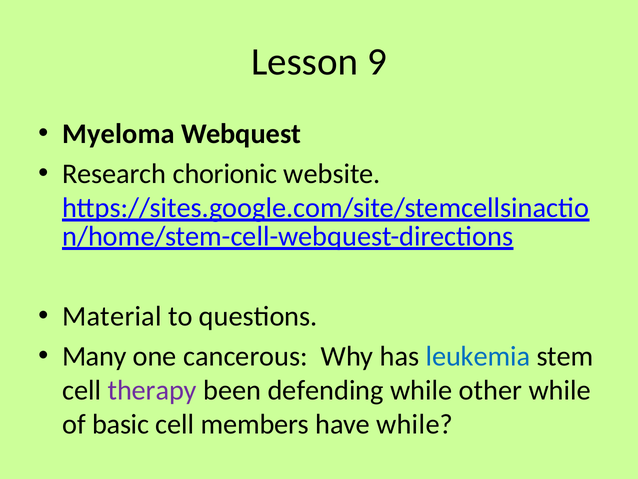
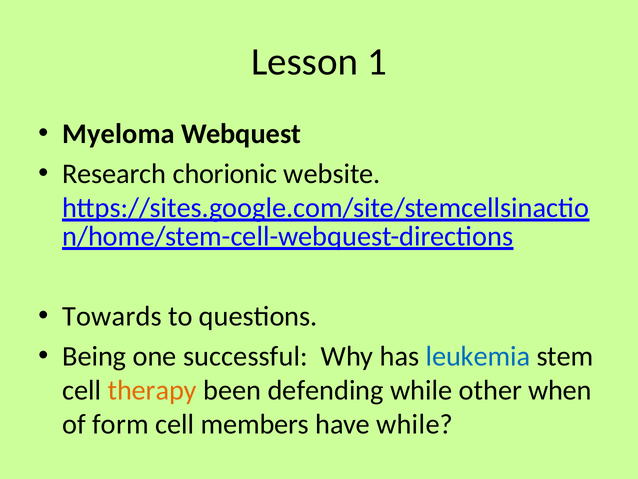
9: 9 -> 1 (377, 62)
Material: Material -> Towards (112, 316)
Many: Many -> Being (94, 356)
cancerous: cancerous -> successful (245, 356)
therapy colour: purple -> orange (152, 390)
other while: while -> when (560, 390)
basic: basic -> form (120, 424)
